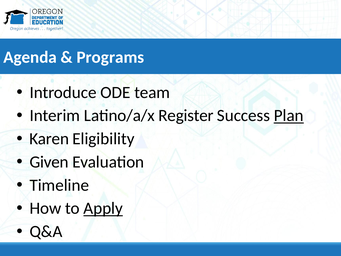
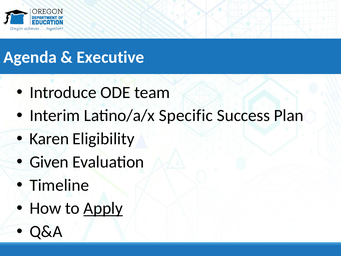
Programs: Programs -> Executive (110, 57)
Register: Register -> Specific (186, 115)
Plan underline: present -> none (289, 115)
